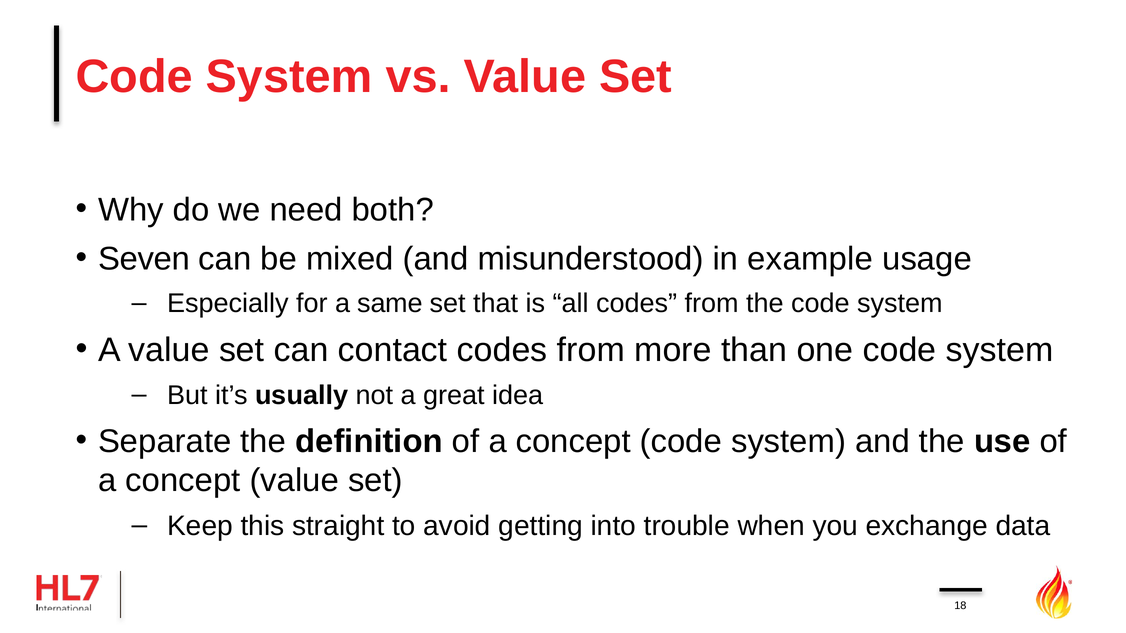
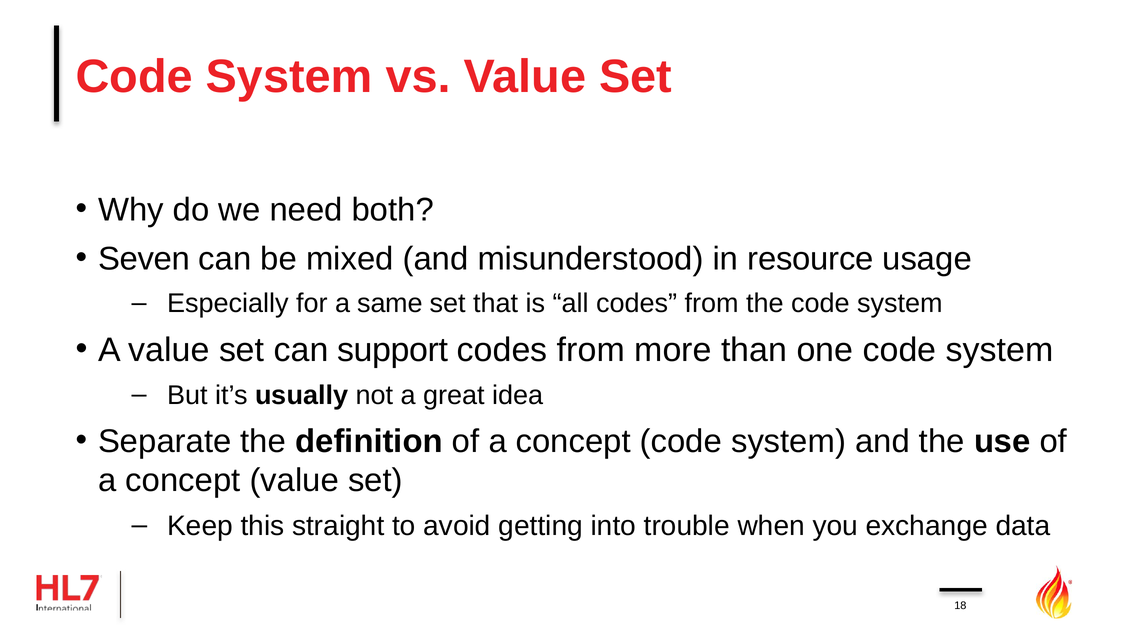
example: example -> resource (810, 259)
contact: contact -> support (393, 350)
